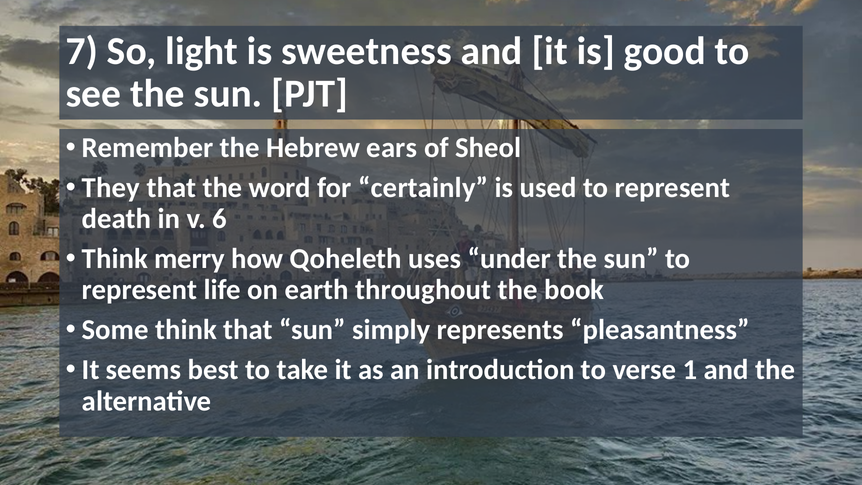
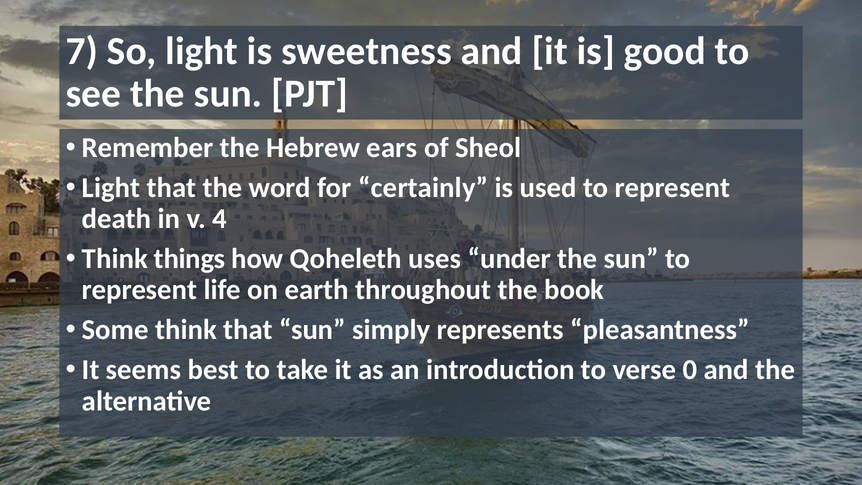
They: They -> Light (111, 188)
6: 6 -> 4 (220, 219)
merry: merry -> things (190, 259)
1: 1 -> 0 (690, 370)
